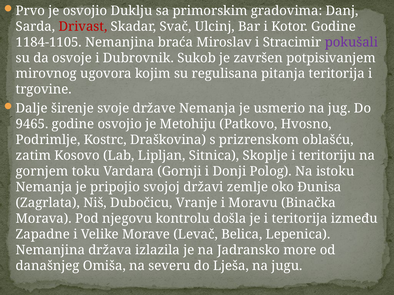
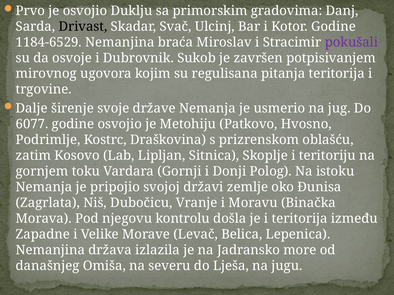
Drivast colour: red -> black (83, 27)
1184-1105: 1184-1105 -> 1184-6529 (49, 42)
9465: 9465 -> 6077 (32, 124)
